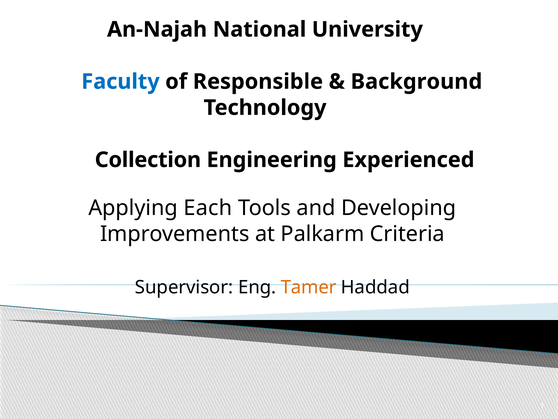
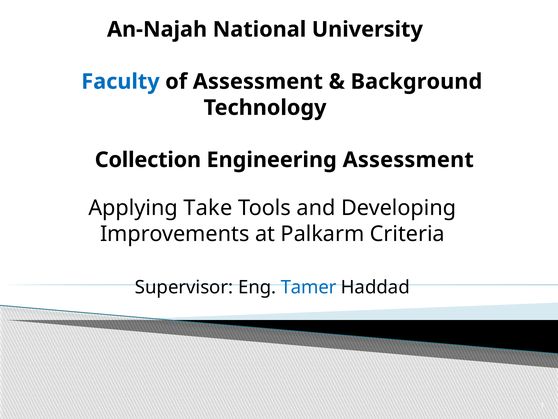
of Responsible: Responsible -> Assessment (258, 82)
Engineering Experienced: Experienced -> Assessment (408, 160)
Each: Each -> Take (208, 208)
Tamer colour: orange -> blue (309, 287)
